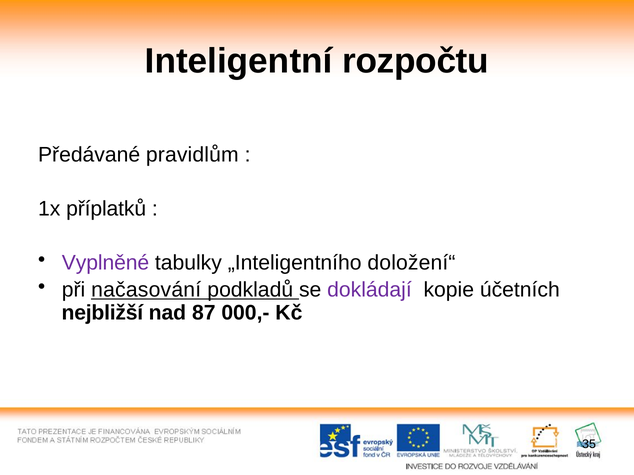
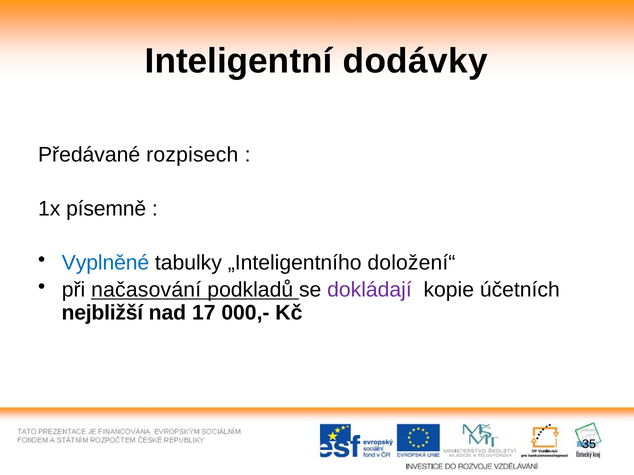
rozpočtu: rozpočtu -> dodávky (415, 61)
pravidlům: pravidlům -> rozpisech (192, 155)
příplatků: příplatků -> písemně (106, 209)
Vyplněné colour: purple -> blue (106, 263)
87: 87 -> 17 (204, 313)
